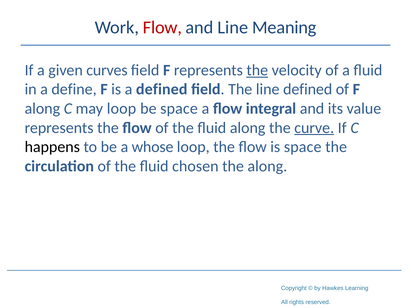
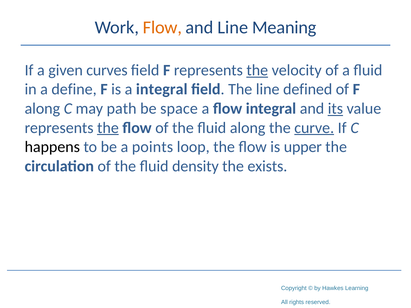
Flow colour: red -> orange (162, 28)
a defined: defined -> integral (162, 89)
may loop: loop -> path (122, 109)
its underline: none -> present (335, 109)
the underline: none -> present (108, 128)
whose: whose -> points (152, 147)
is space: space -> upper (303, 147)
chosen: chosen -> density (195, 166)
the along: along -> exists (267, 166)
